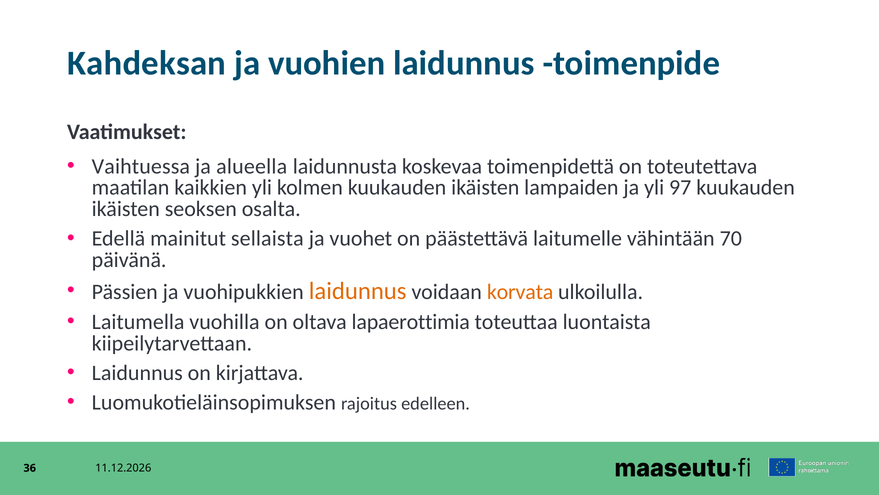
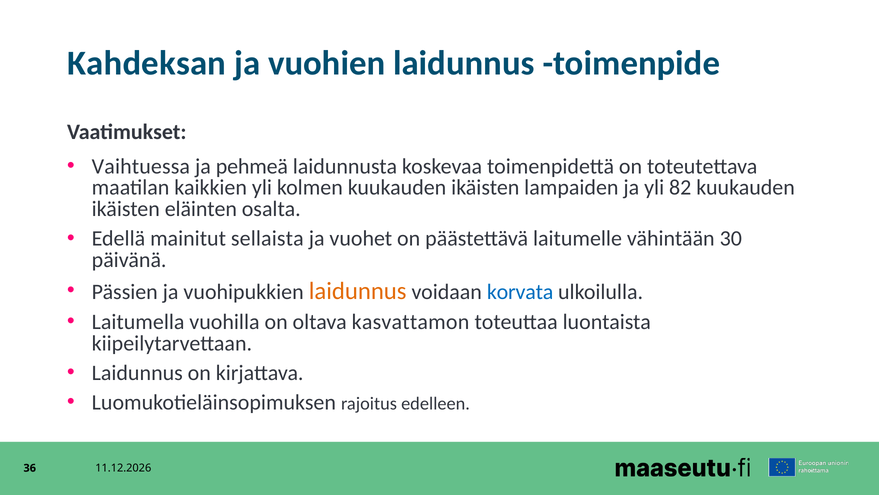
alueella: alueella -> pehmeä (252, 166)
97: 97 -> 82 (680, 188)
seoksen: seoksen -> eläinten (201, 209)
70: 70 -> 30 (731, 238)
korvata colour: orange -> blue (520, 292)
lapaerottimia: lapaerottimia -> kasvattamon (411, 322)
